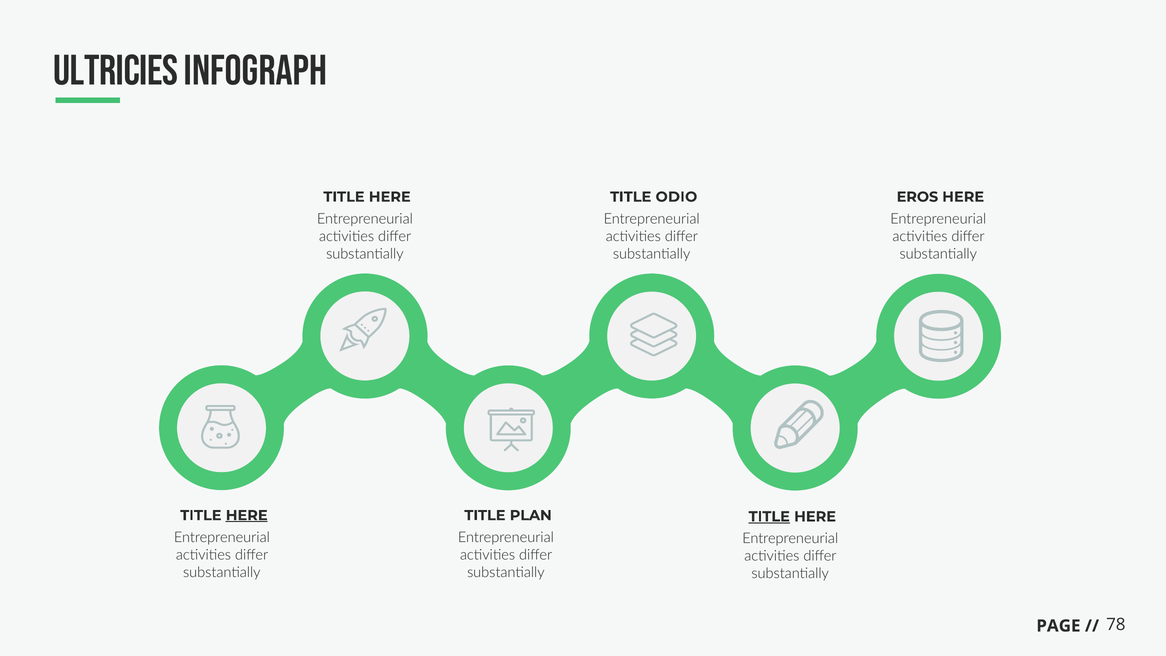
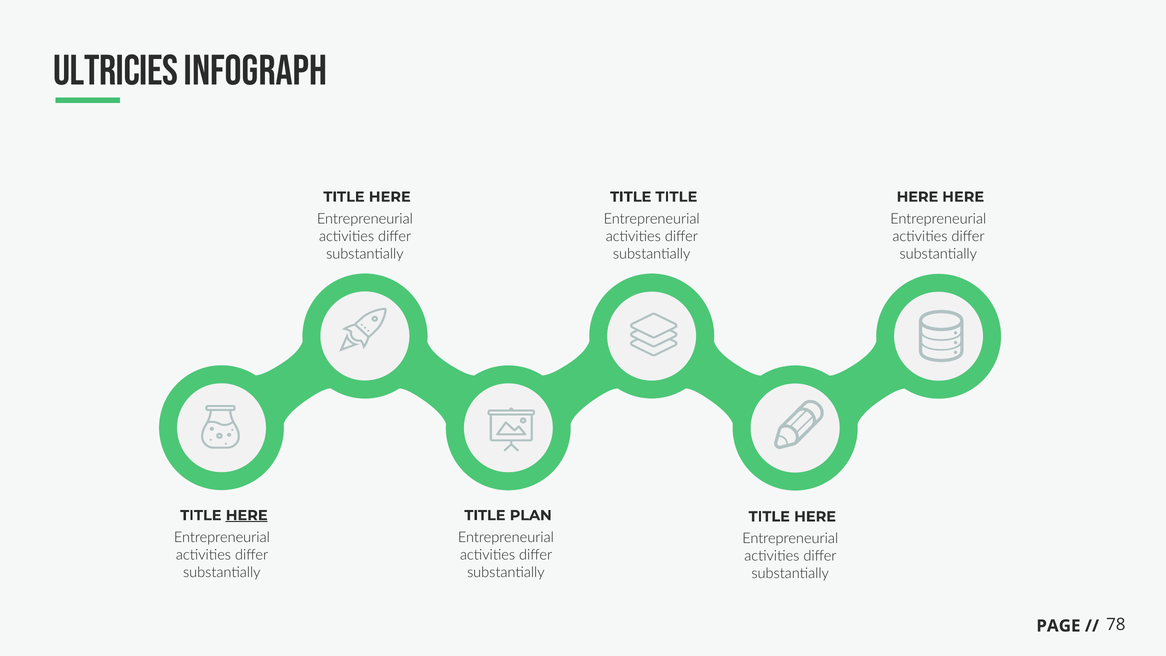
TITLE ODIO: ODIO -> TITLE (676, 197)
EROS: EROS -> HERE (917, 197)
TITLE underline: present -> none (769, 517)
